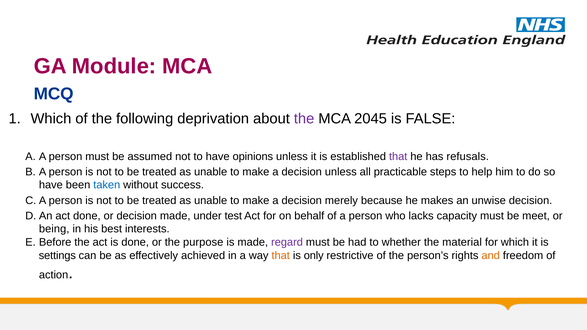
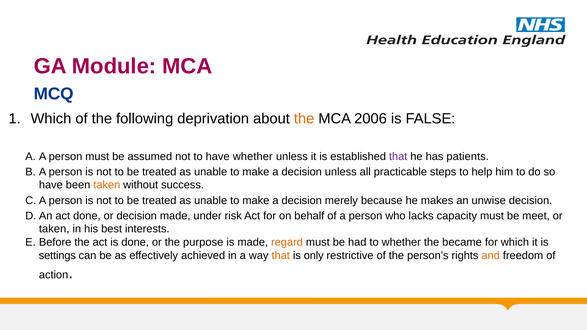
the colour: purple -> orange (304, 119)
2045: 2045 -> 2006 (371, 119)
have opinions: opinions -> whether (253, 157)
refusals: refusals -> patients (468, 157)
taken colour: blue -> orange (107, 185)
test: test -> risk (233, 216)
being: being -> taken (54, 229)
regard colour: purple -> orange (287, 242)
material: material -> became (462, 242)
